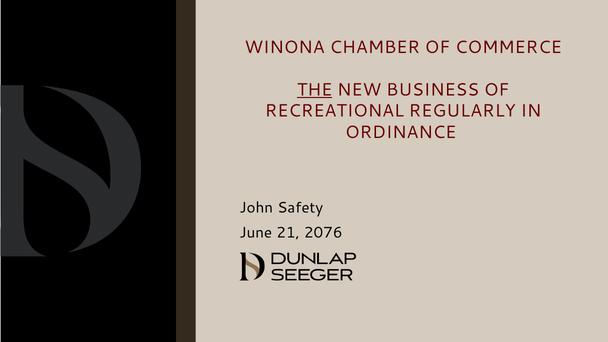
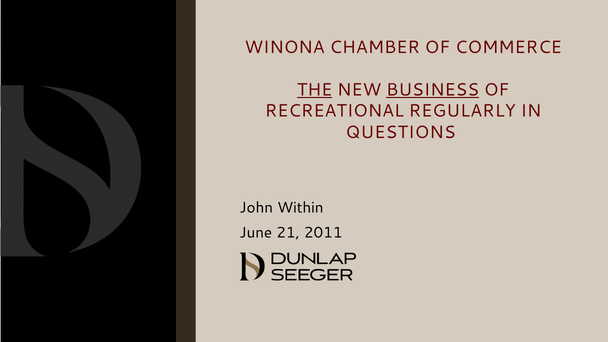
BUSINESS underline: none -> present (433, 90)
ORDINANCE: ORDINANCE -> QUESTIONS (401, 132)
Safety: Safety -> Within (300, 208)
2076: 2076 -> 2011 (323, 232)
